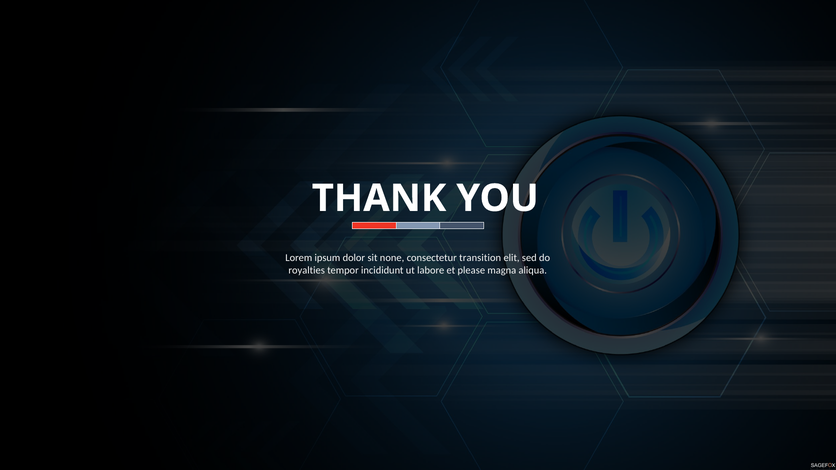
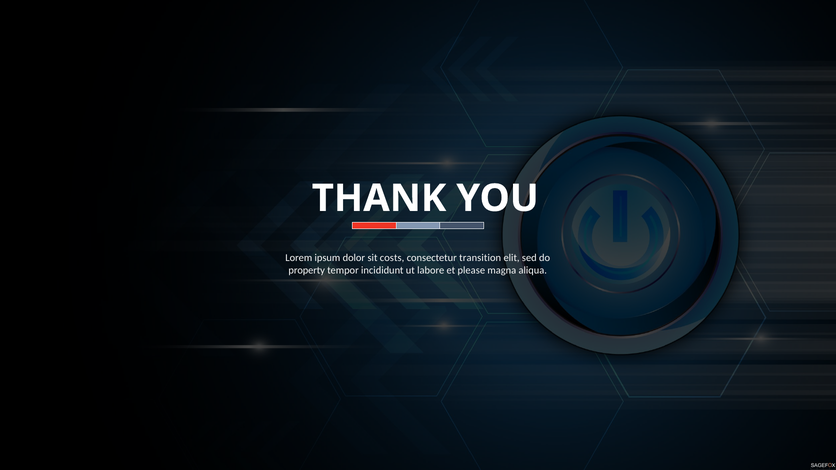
none: none -> costs (392, 258)
royalties: royalties -> property (307, 271)
